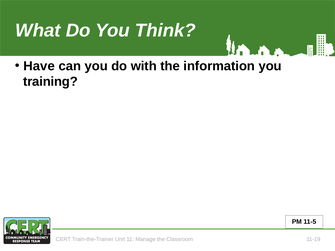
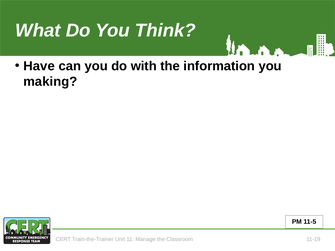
training: training -> making (50, 82)
